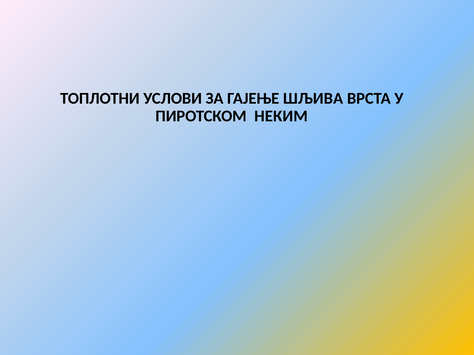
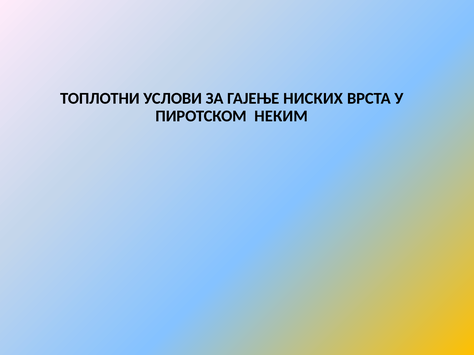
ШЉИВА: ШЉИВА -> НИСКИХ (313, 99)
